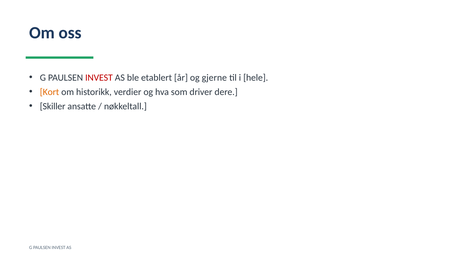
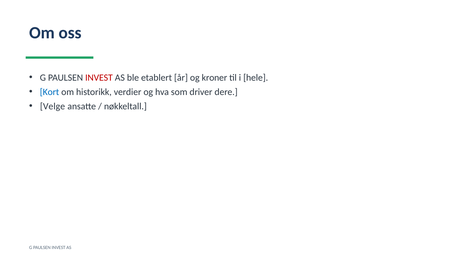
gjerne: gjerne -> kroner (214, 78)
Kort colour: orange -> blue (50, 92)
Skiller: Skiller -> Velge (53, 106)
